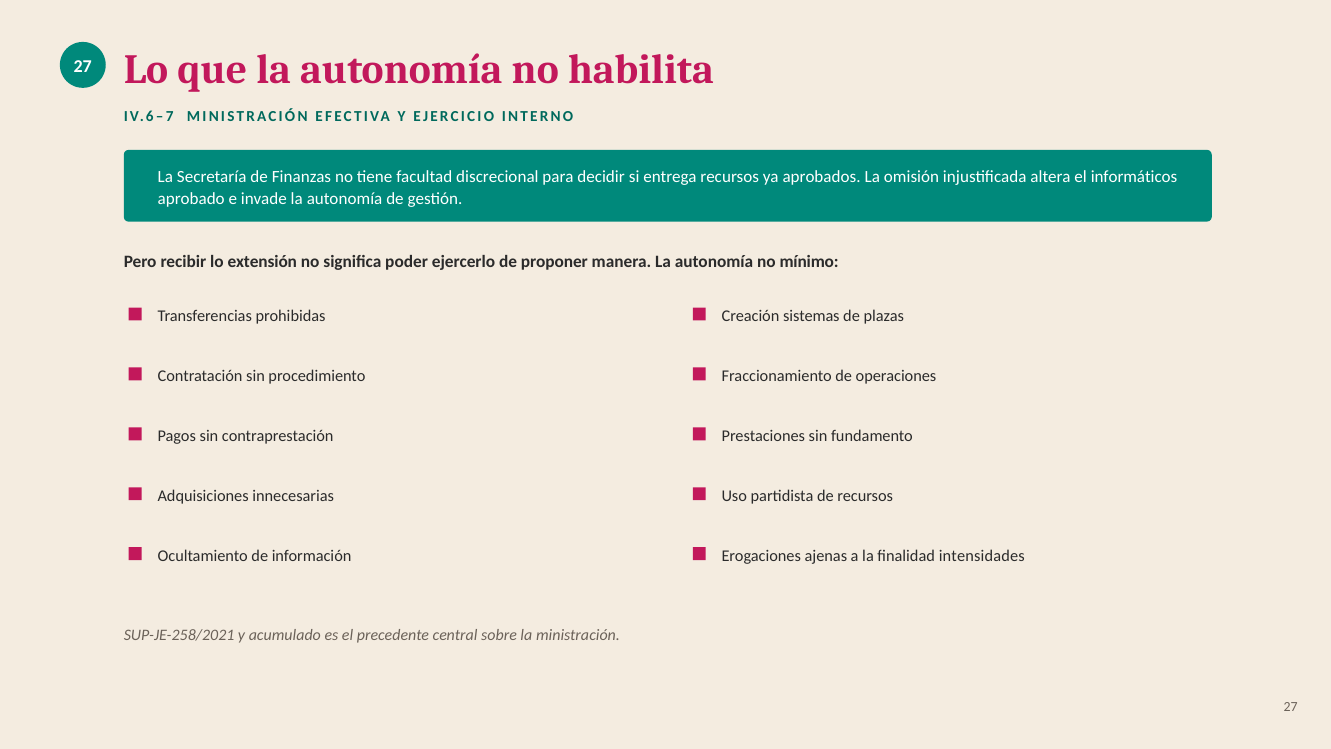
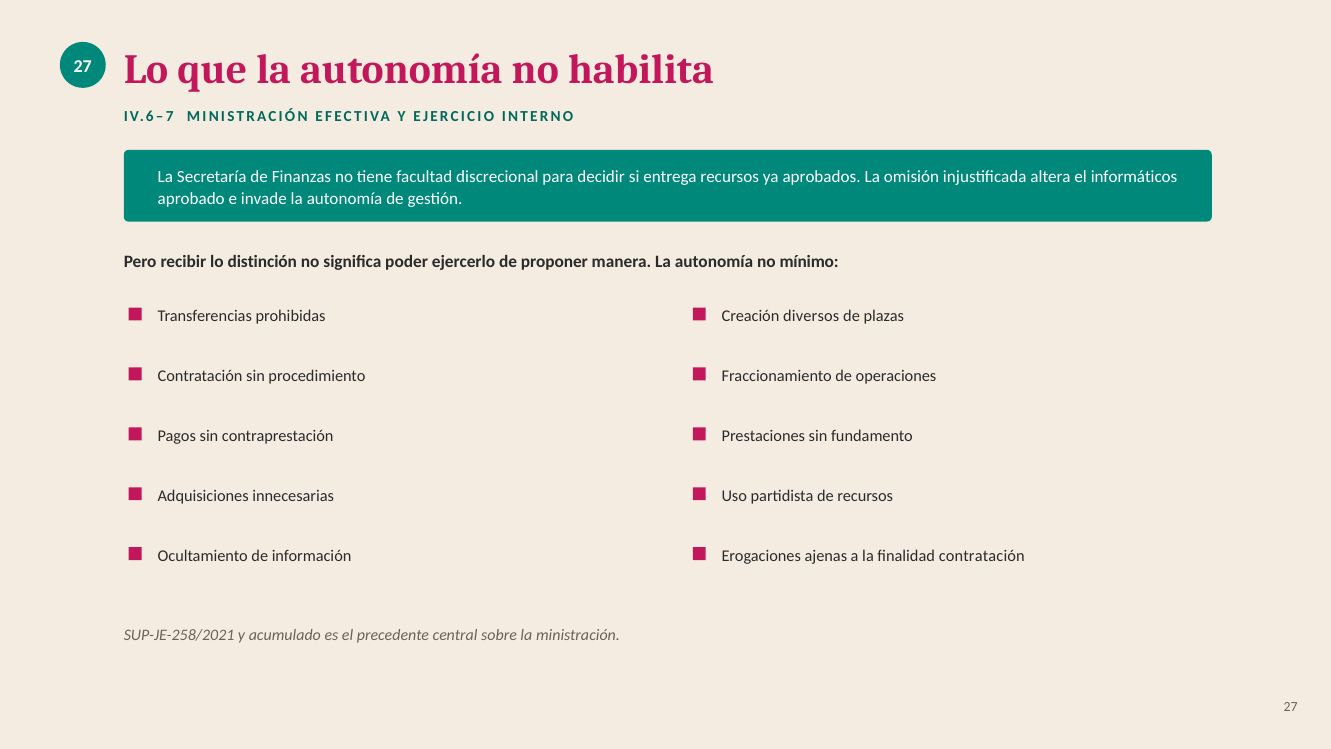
extensión: extensión -> distinción (262, 262)
sistemas: sistemas -> diversos (811, 316)
finalidad intensidades: intensidades -> contratación (982, 555)
